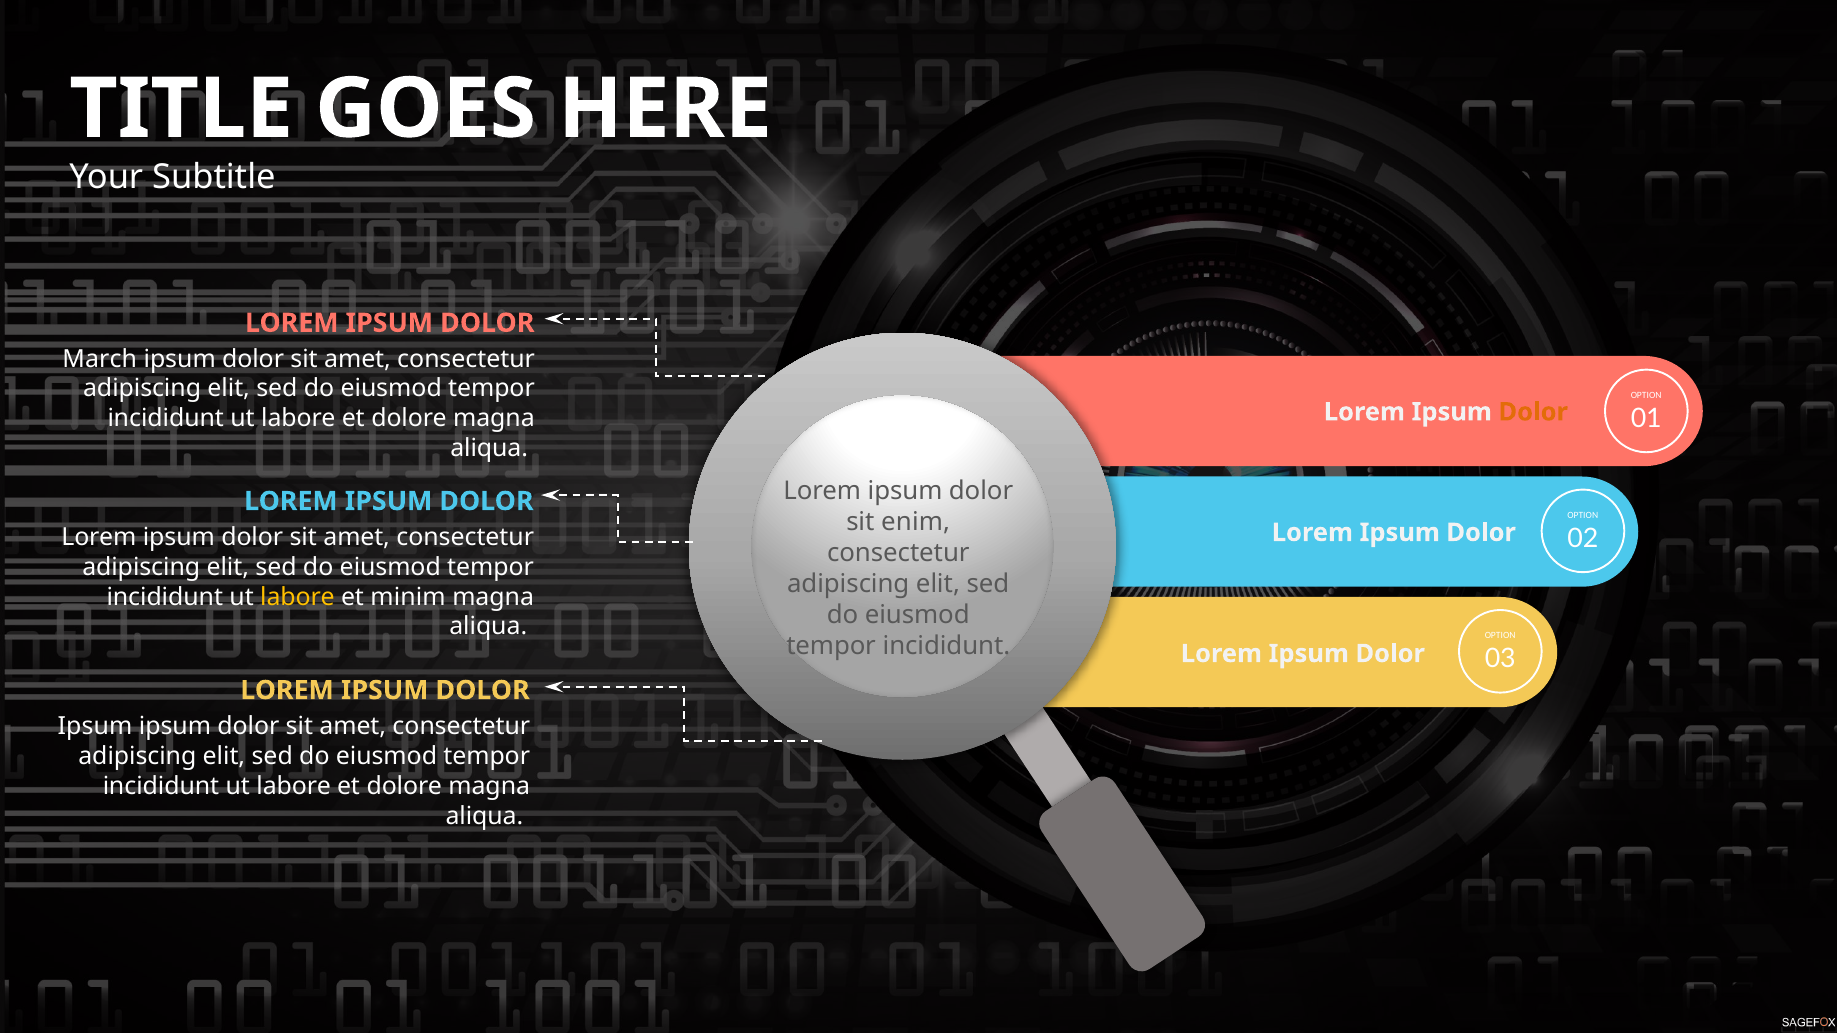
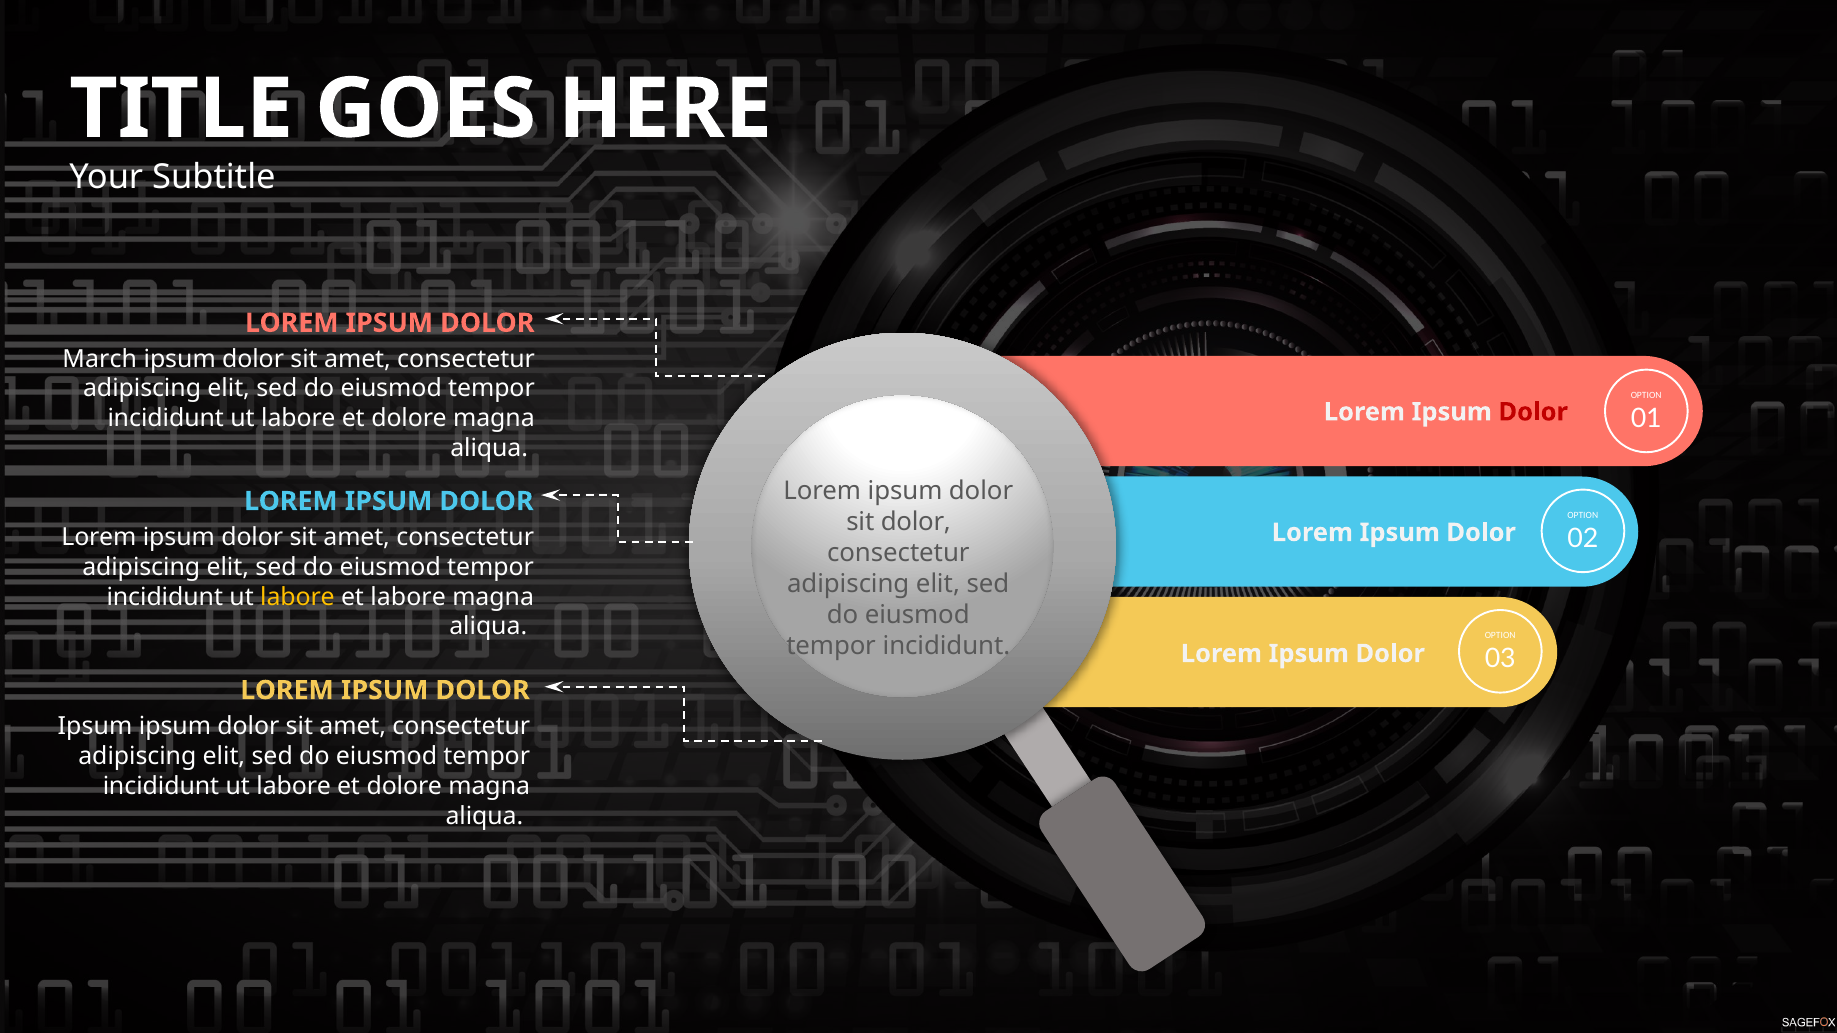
Dolor colour: orange -> red (1533, 412)
sit enim: enim -> dolor (916, 522)
et minim: minim -> labore (408, 597)
